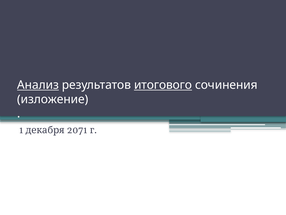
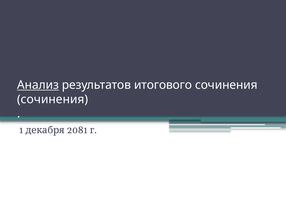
итогового underline: present -> none (163, 85)
изложение: изложение -> сочинения (53, 99)
2071: 2071 -> 2081 (77, 130)
